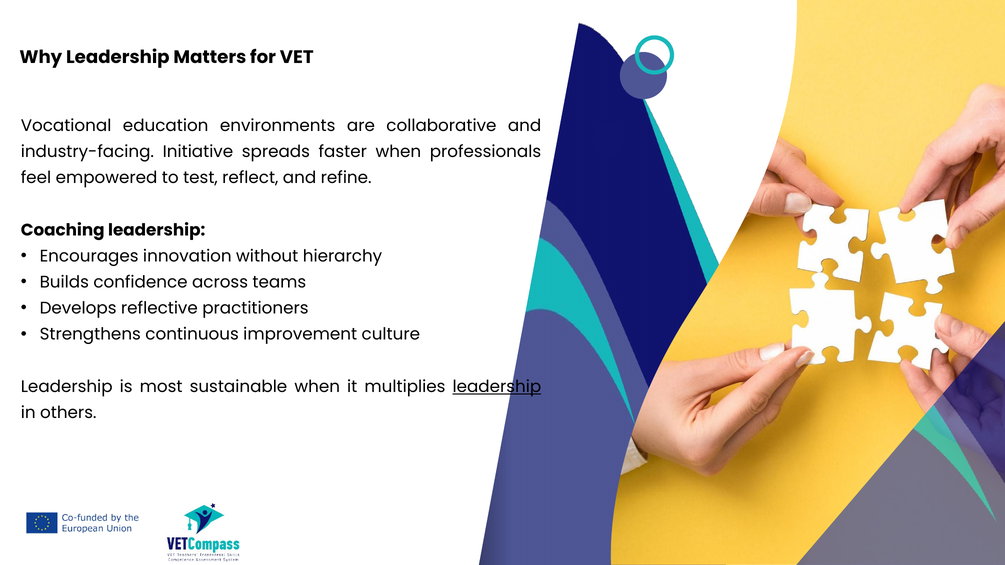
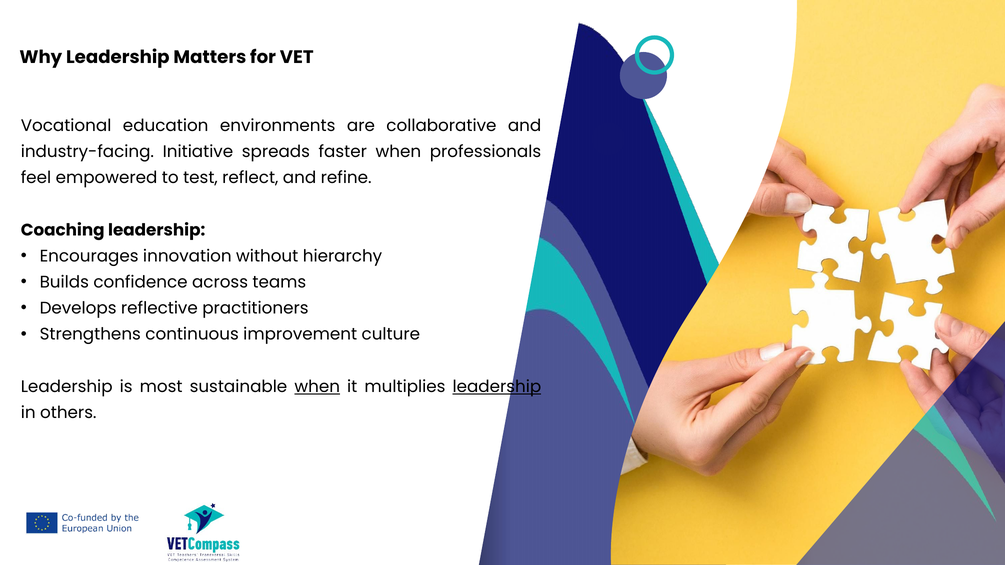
when underline: none -> present (317, 387)
